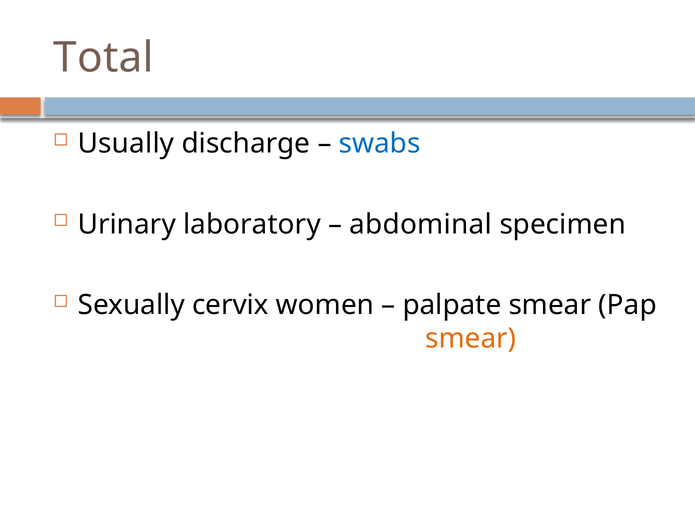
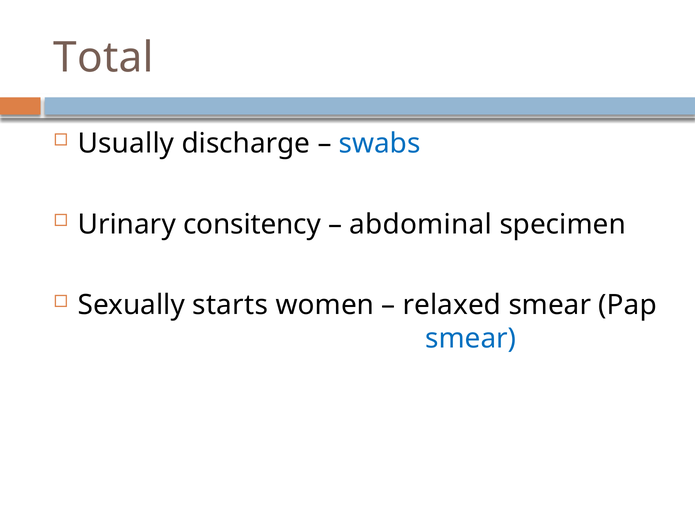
laboratory: laboratory -> consitency (252, 225)
cervix: cervix -> starts (230, 305)
palpate: palpate -> relaxed (452, 305)
smear colour: orange -> blue (471, 339)
